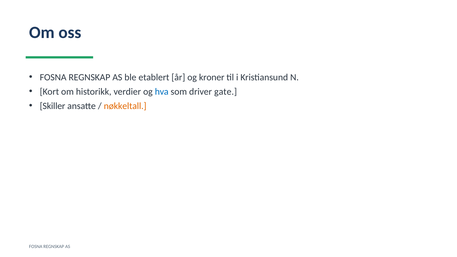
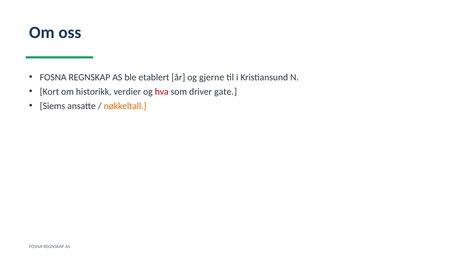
kroner: kroner -> gjerne (212, 77)
hva colour: blue -> red (162, 92)
Skiller: Skiller -> Siems (52, 106)
